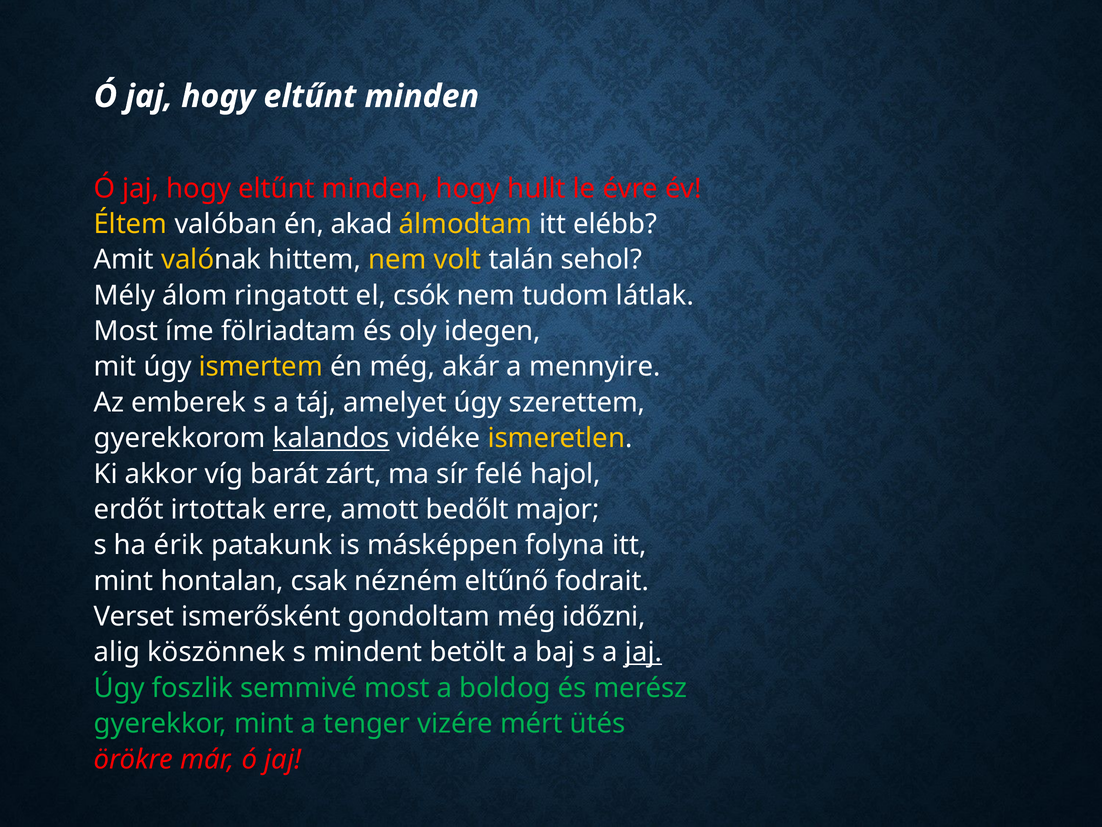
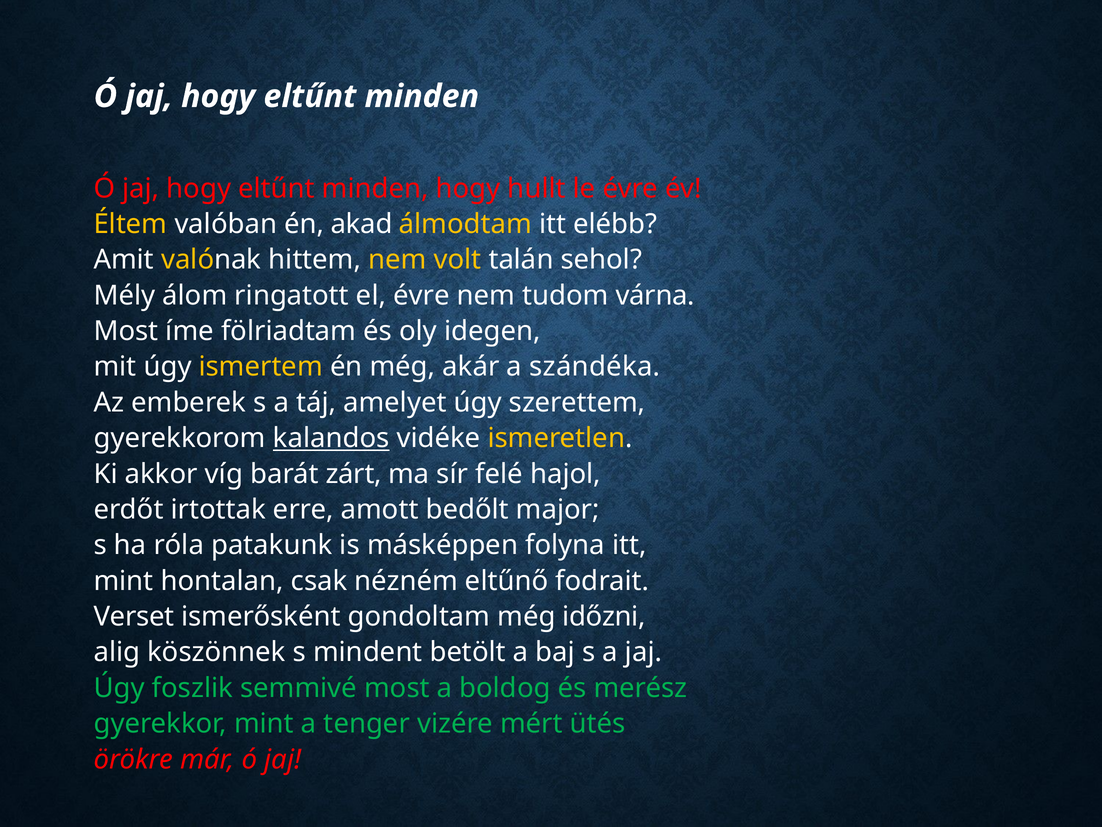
el csók: csók -> évre (422, 295)
látlak: látlak -> várna (655, 295)
mennyire: mennyire -> szándéka (595, 367)
érik: érik -> róla (179, 545)
jaj underline: present -> none (644, 652)
